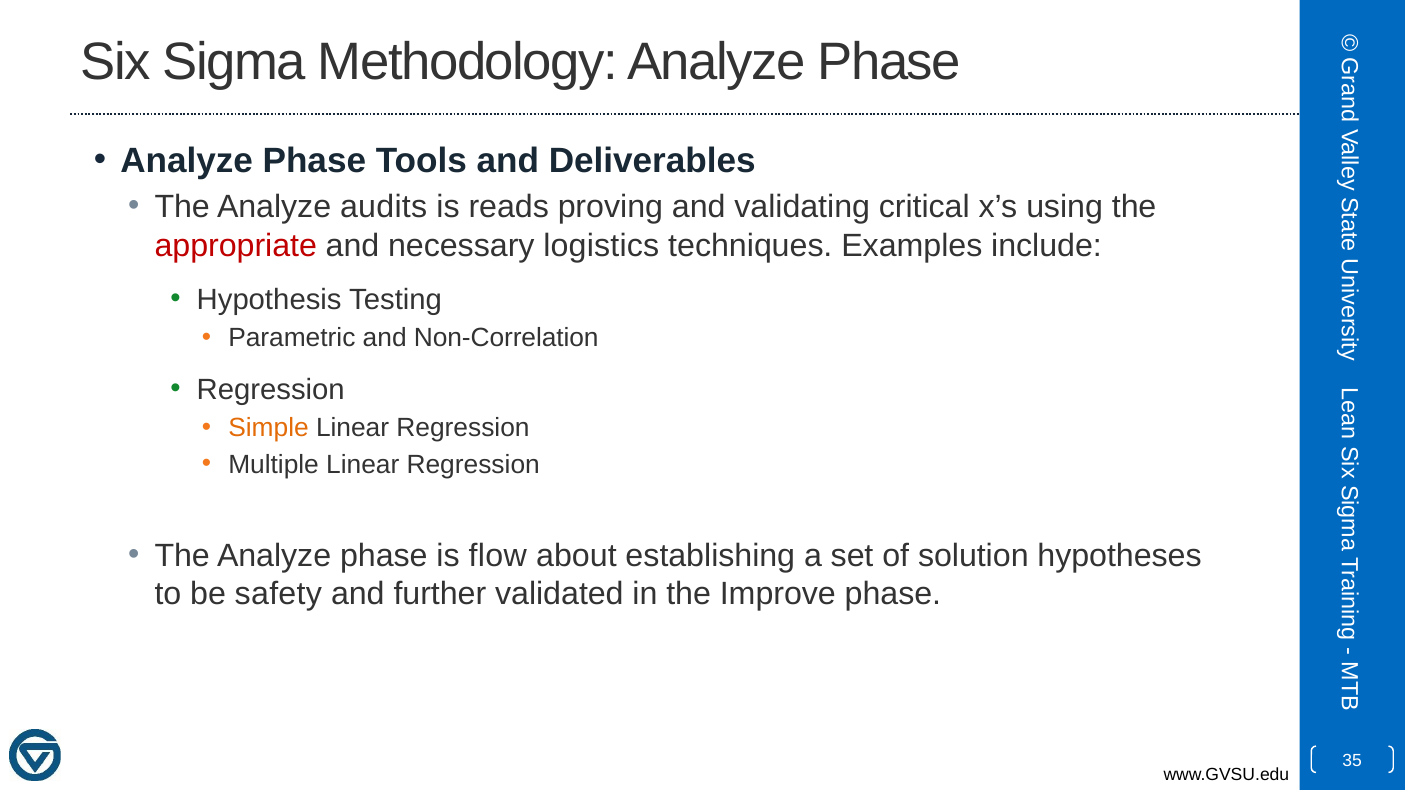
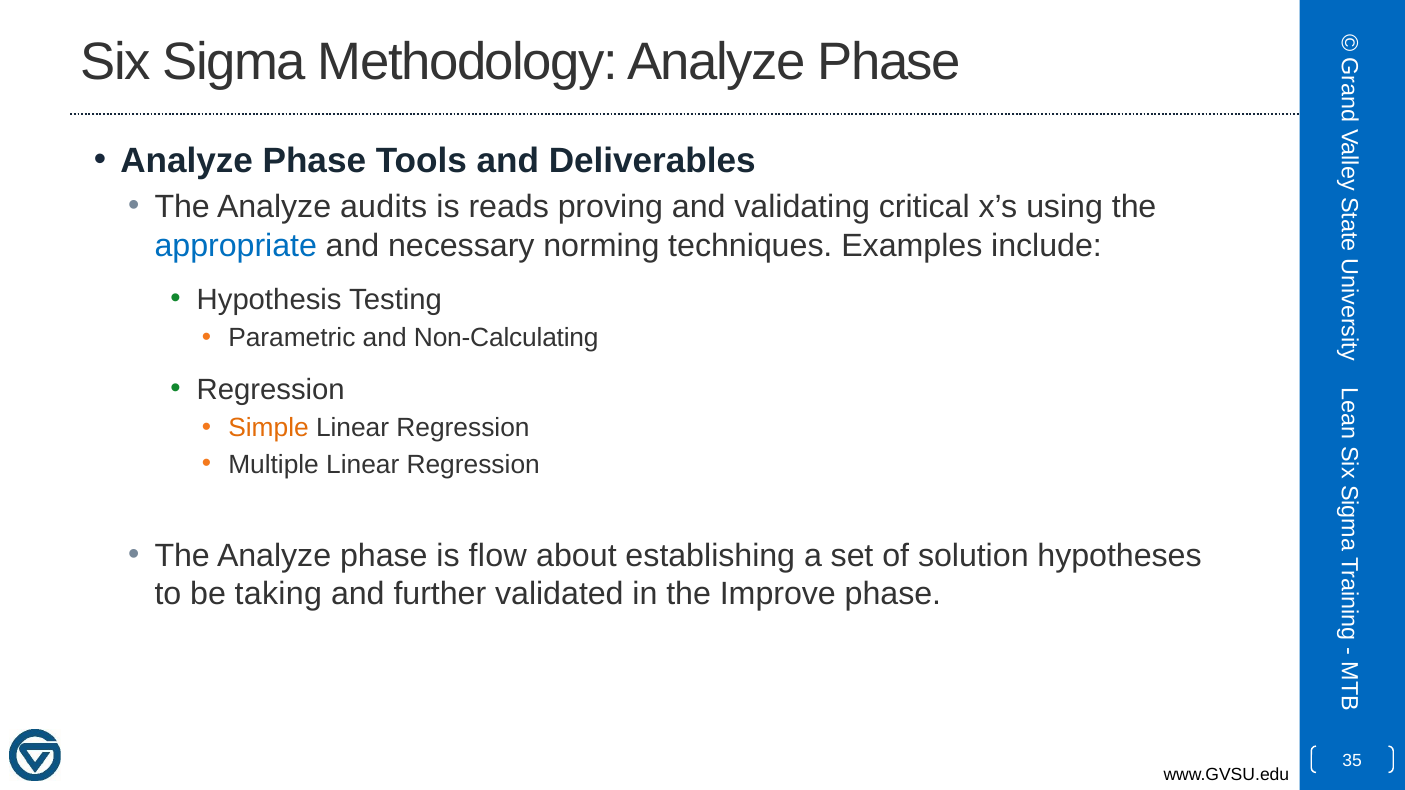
appropriate colour: red -> blue (236, 246)
logistics: logistics -> norming (601, 246)
Non-Correlation: Non-Correlation -> Non-Calculating (506, 338)
safety: safety -> taking (278, 595)
